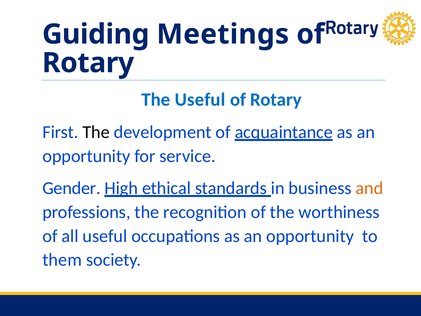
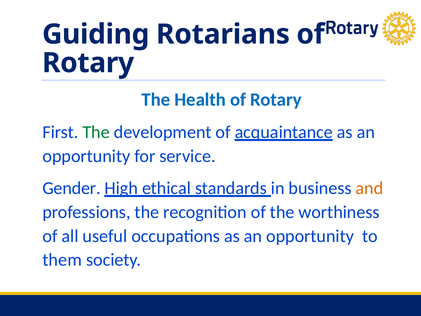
Meetings: Meetings -> Rotarians (223, 34)
The Useful: Useful -> Health (200, 100)
The colour: black -> green (96, 132)
